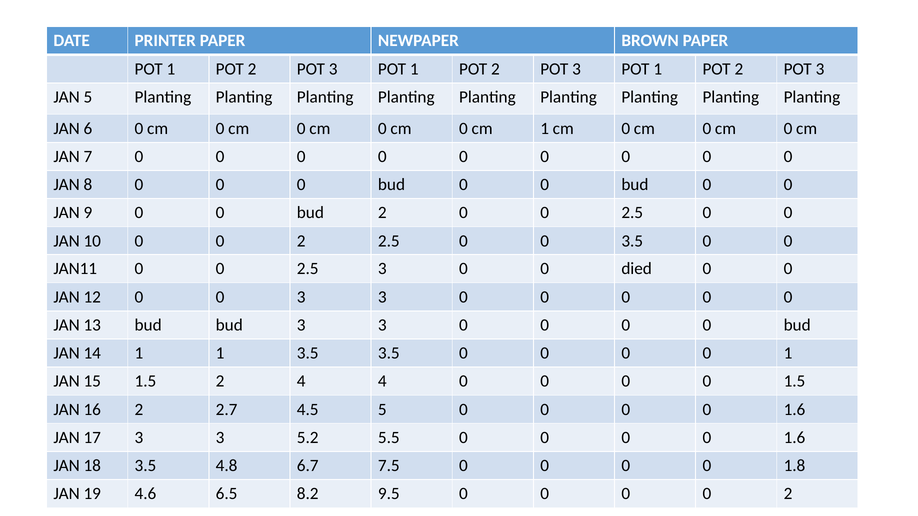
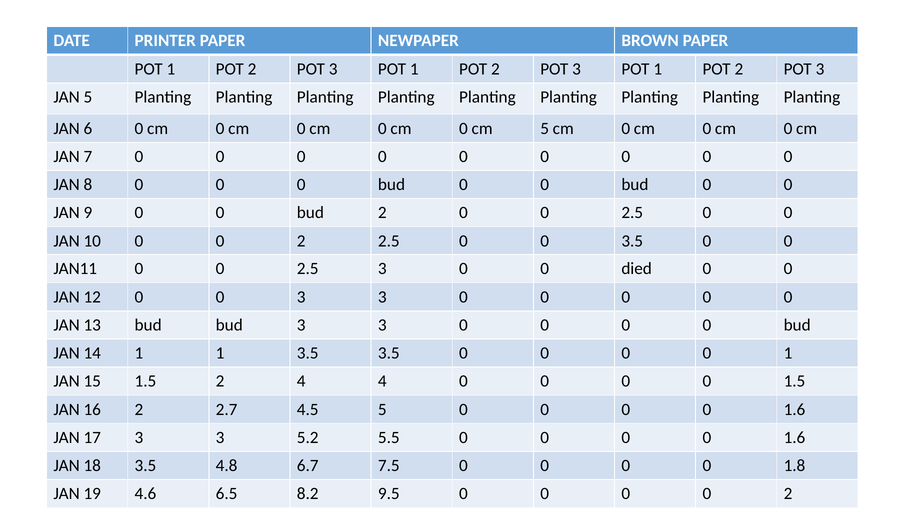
cm 1: 1 -> 5 (545, 129)
